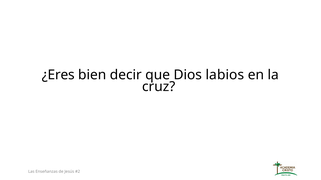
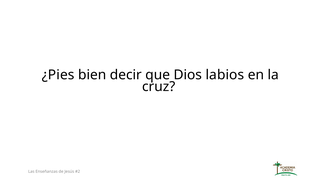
¿Eres: ¿Eres -> ¿Pies (58, 75)
